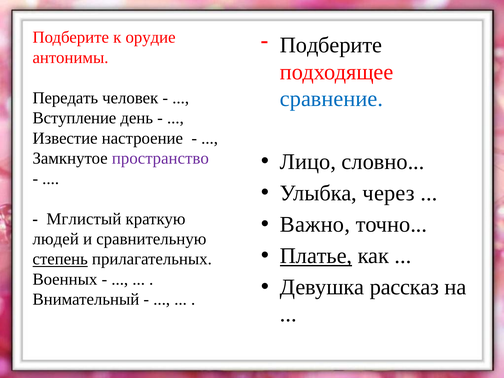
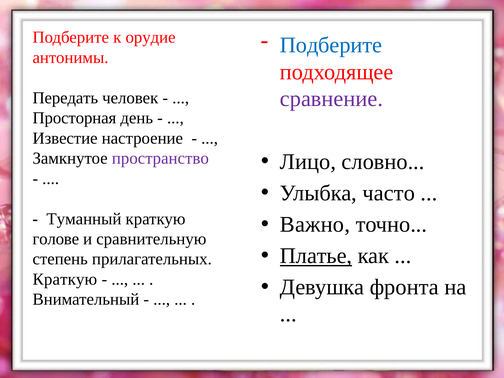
Подберите colour: black -> blue (331, 45)
сравнение colour: blue -> purple (331, 99)
Вступление: Вступление -> Просторная (74, 118)
через: через -> часто (389, 193)
Мглистый: Мглистый -> Туманный (84, 219)
людей: людей -> голове (56, 239)
степень underline: present -> none (60, 259)
Военных: Военных -> Краткую (65, 279)
рассказ: рассказ -> фронта (404, 287)
